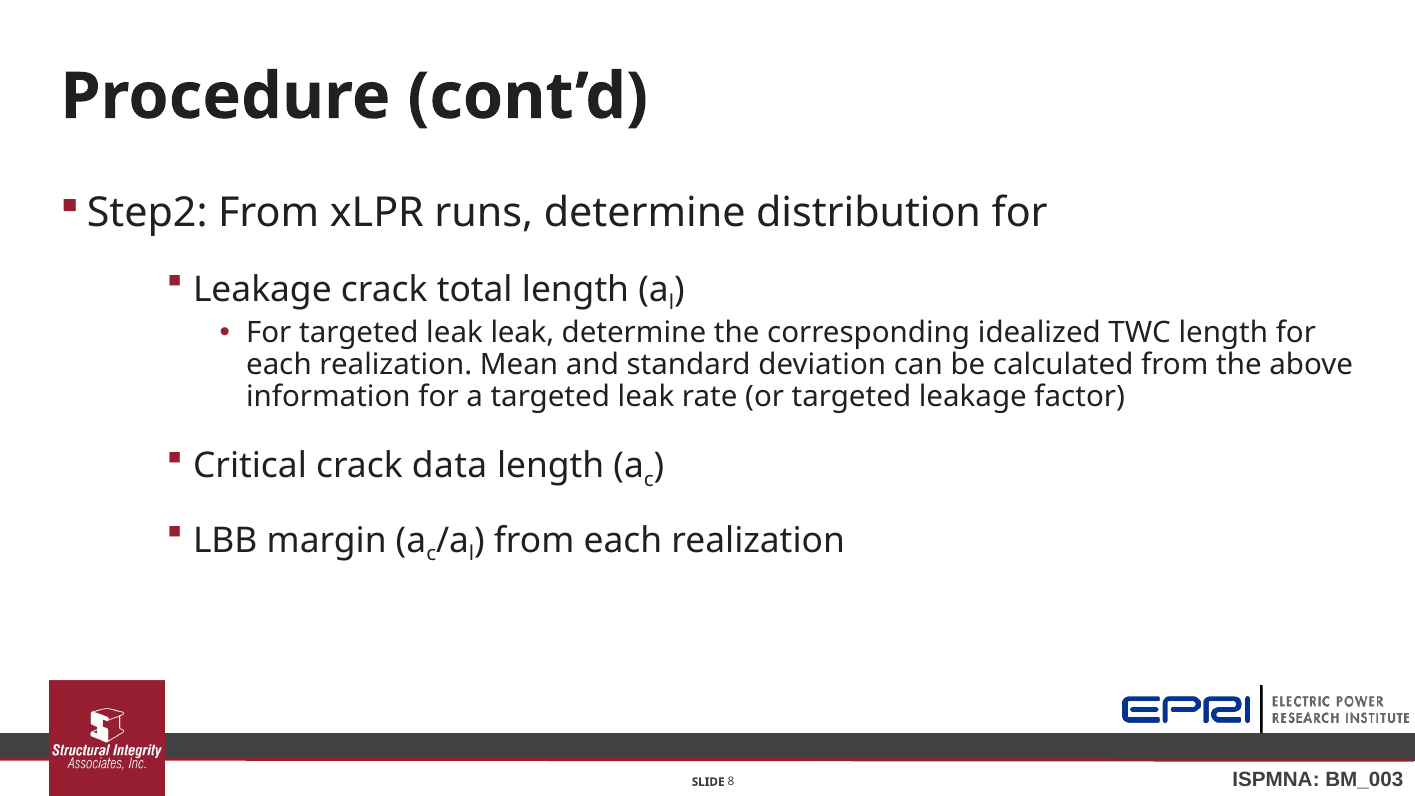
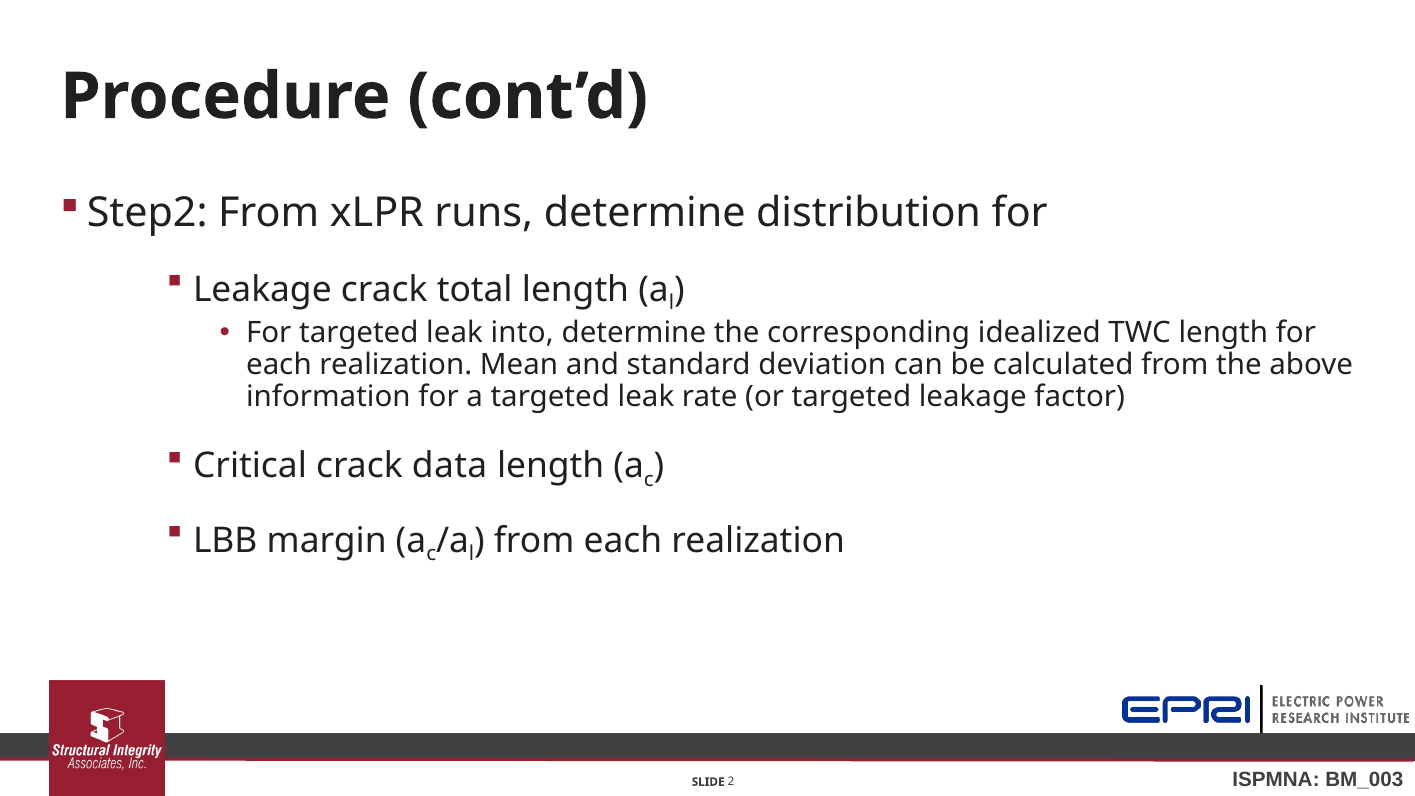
leak leak: leak -> into (522, 333)
8: 8 -> 2 (731, 782)
